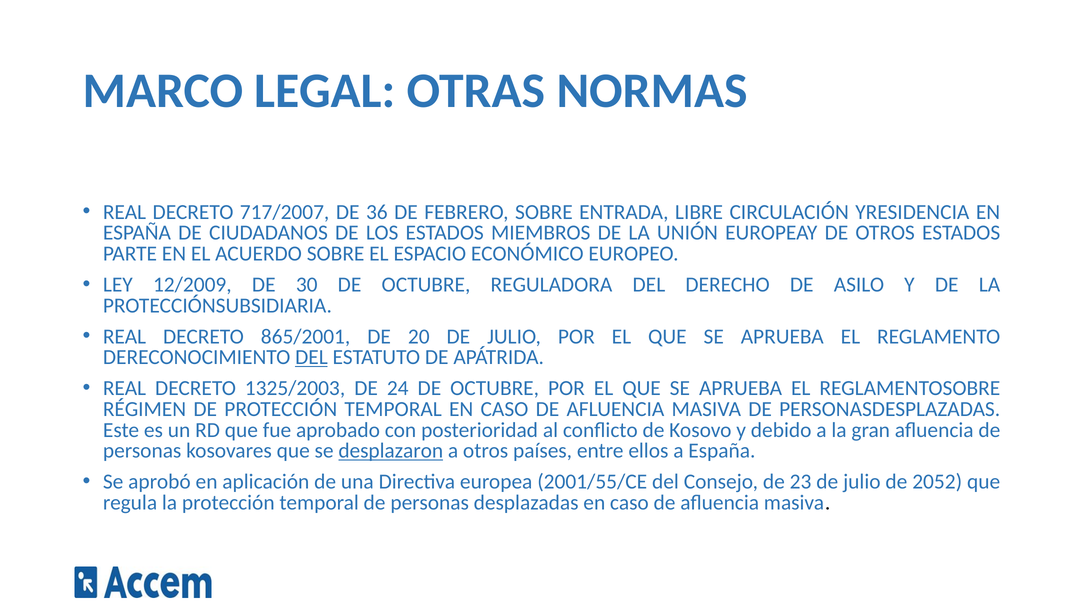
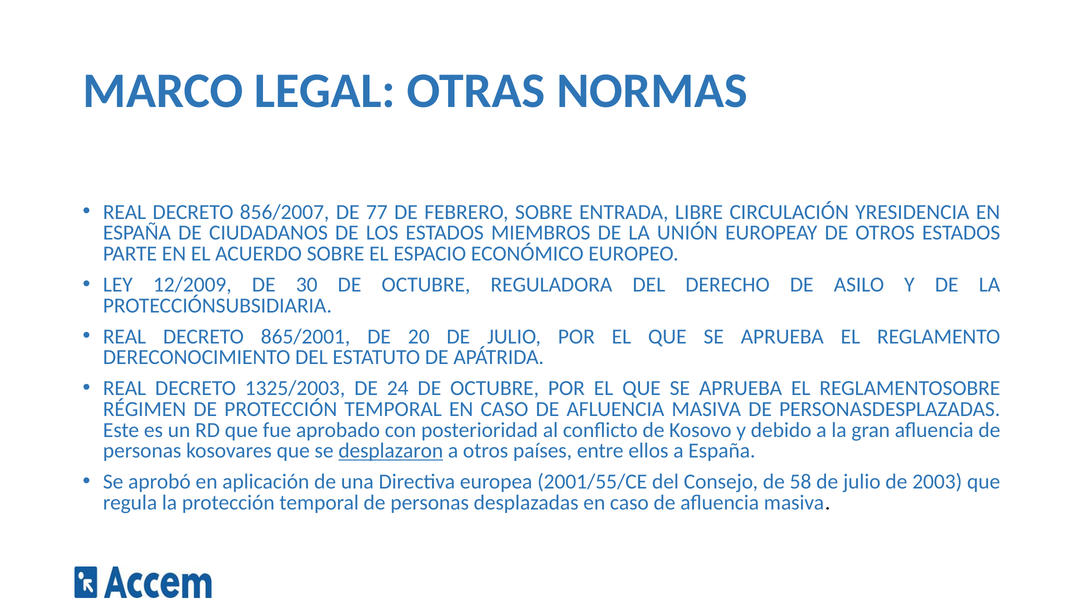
717/2007: 717/2007 -> 856/2007 (285, 212)
36: 36 -> 77 (377, 212)
DEL underline: present -> none (311, 357)
23: 23 -> 58 (801, 482)
2052: 2052 -> 2003 (937, 482)
